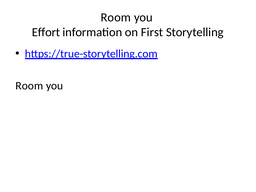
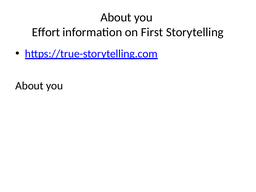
Room: Room -> About (116, 17)
Room: Room -> About (29, 86)
